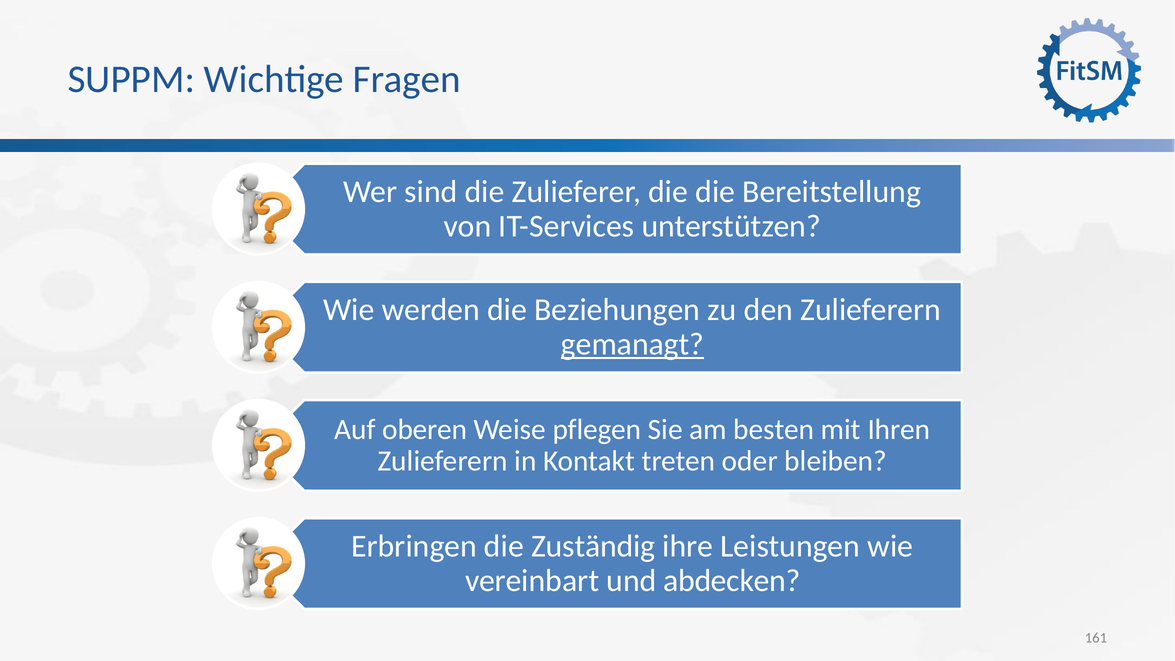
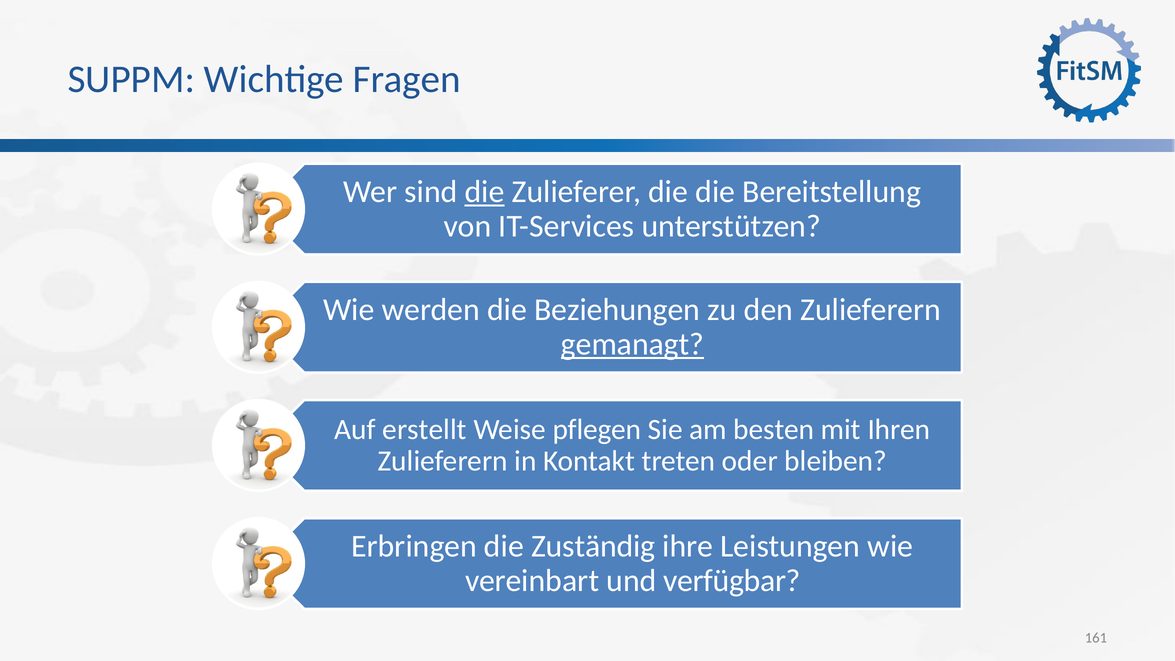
die underline: none -> present (485, 192)
oberen: oberen -> erstellt (425, 429)
abdecken: abdecken -> verfügbar (732, 580)
